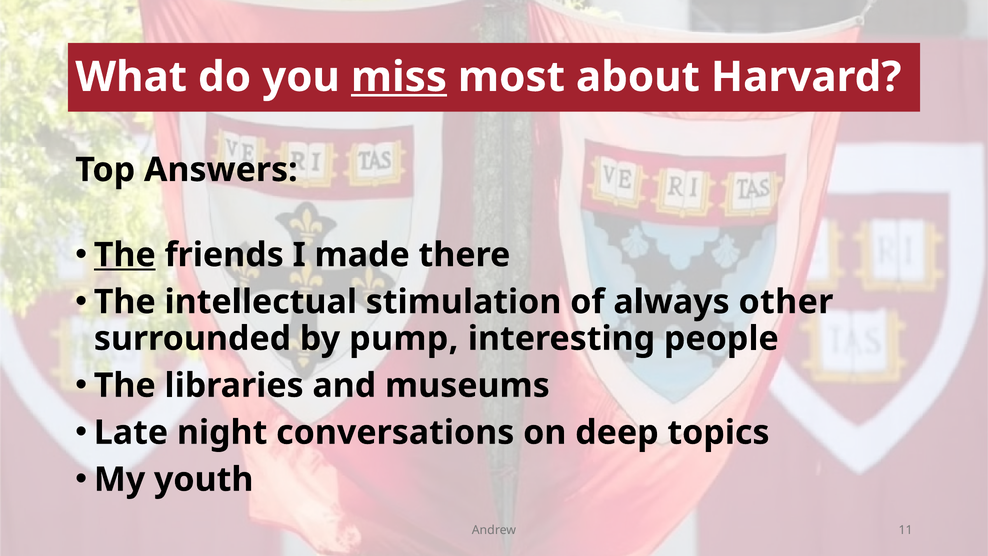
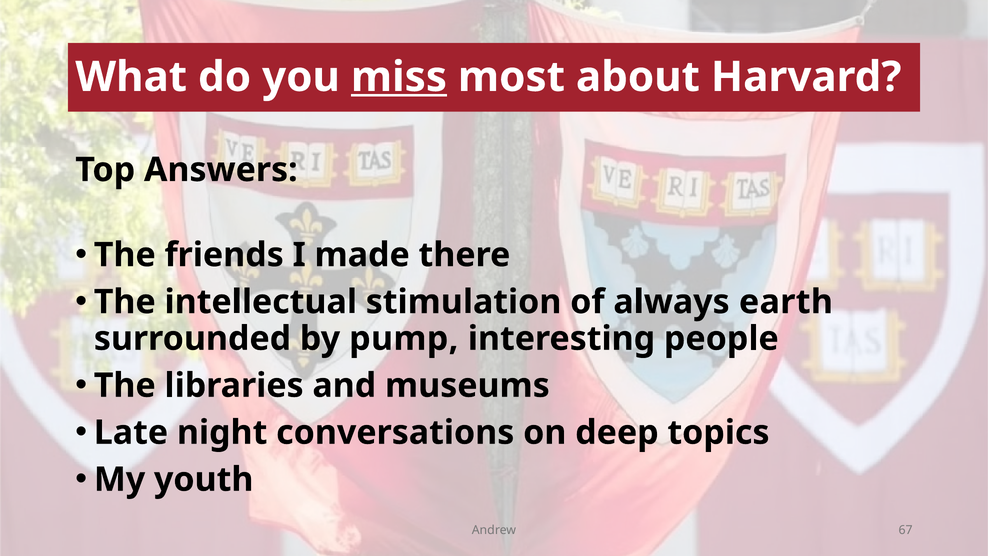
The underline: present -> none (125, 255)
other: other -> earth (786, 302)
11: 11 -> 67 (906, 530)
